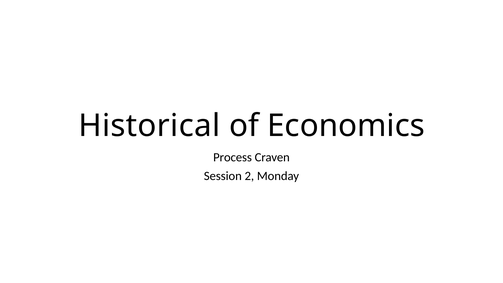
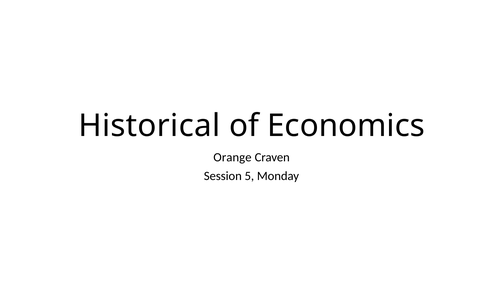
Process: Process -> Orange (232, 157)
2: 2 -> 5 (249, 176)
